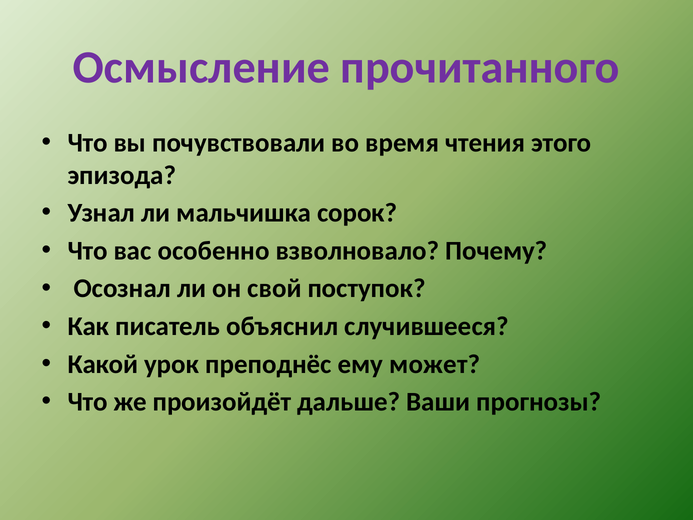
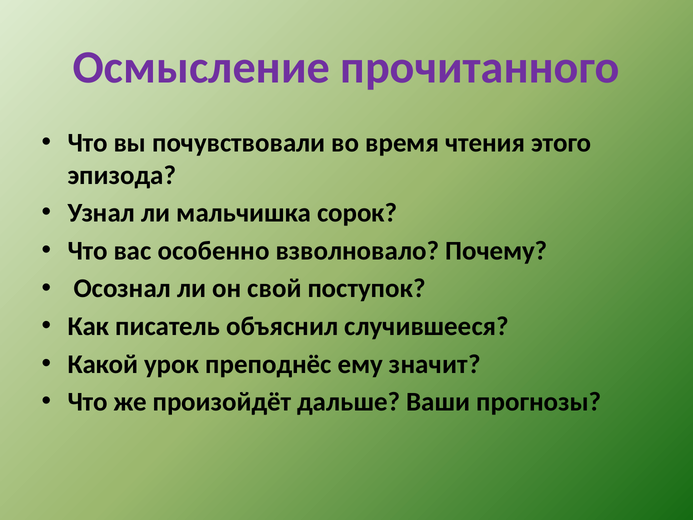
может: может -> значит (435, 364)
